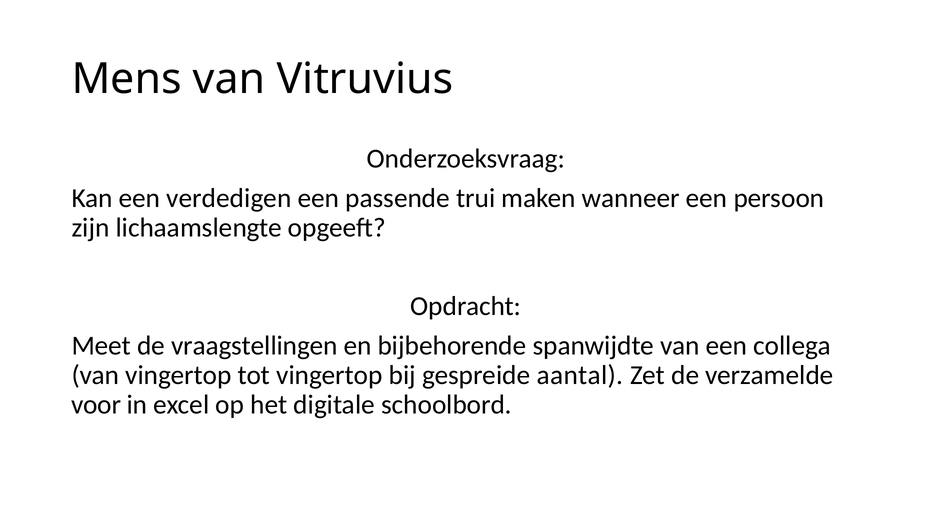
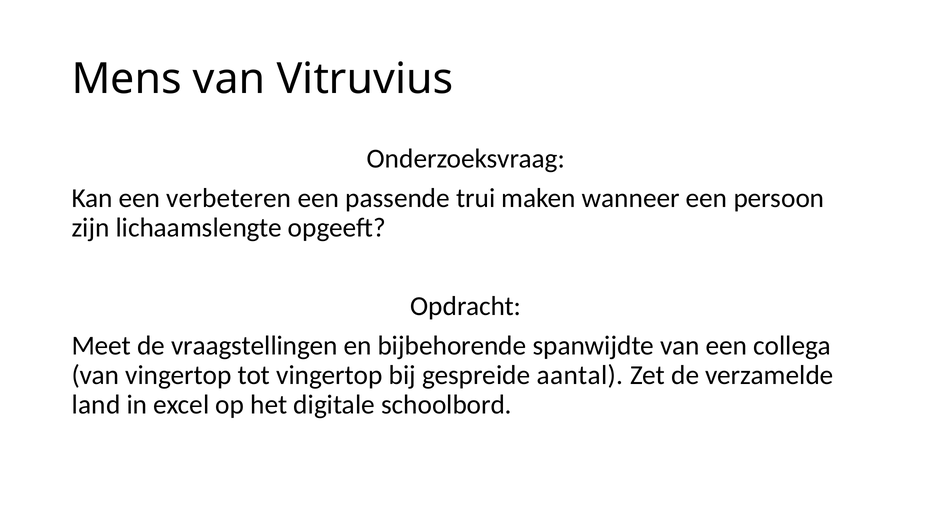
verdedigen: verdedigen -> verbeteren (229, 198)
voor: voor -> land (96, 405)
